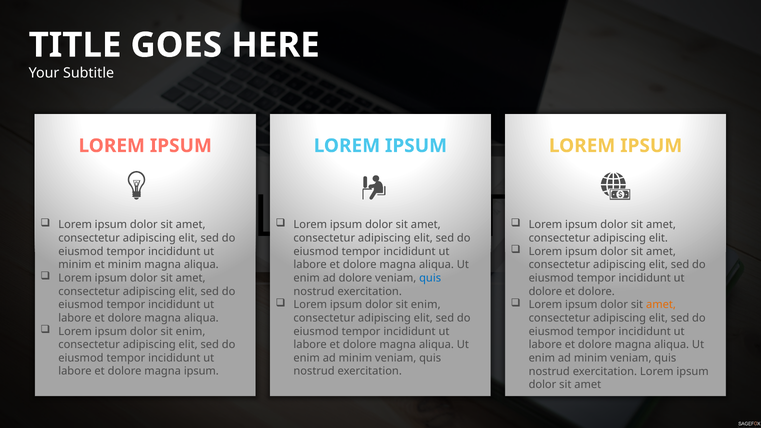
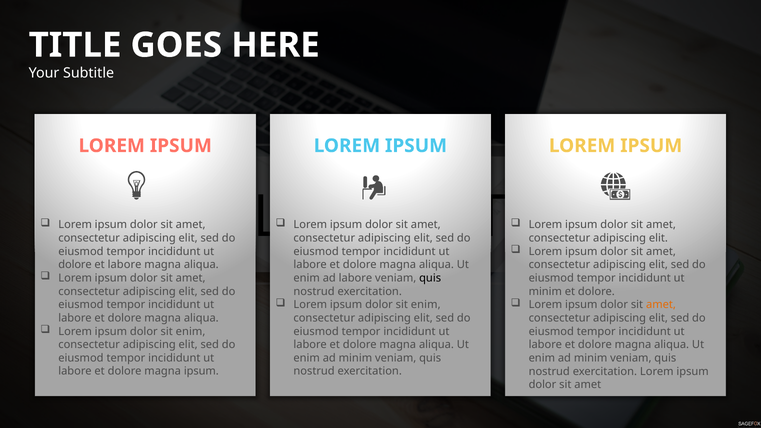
minim: minim -> dolore (75, 265)
et minim: minim -> labore (125, 265)
ad dolore: dolore -> labore (355, 278)
quis colour: blue -> black (430, 278)
dolore: dolore -> minim (545, 291)
